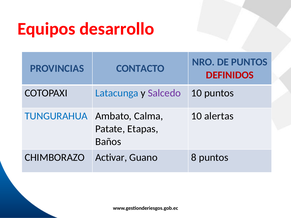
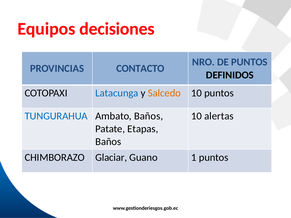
desarrollo: desarrollo -> decisiones (117, 29)
DEFINIDOS colour: red -> black (230, 75)
Salcedo colour: purple -> orange (164, 93)
Ambato Calma: Calma -> Baños (149, 116)
Activar: Activar -> Glaciar (111, 158)
8: 8 -> 1 (194, 158)
